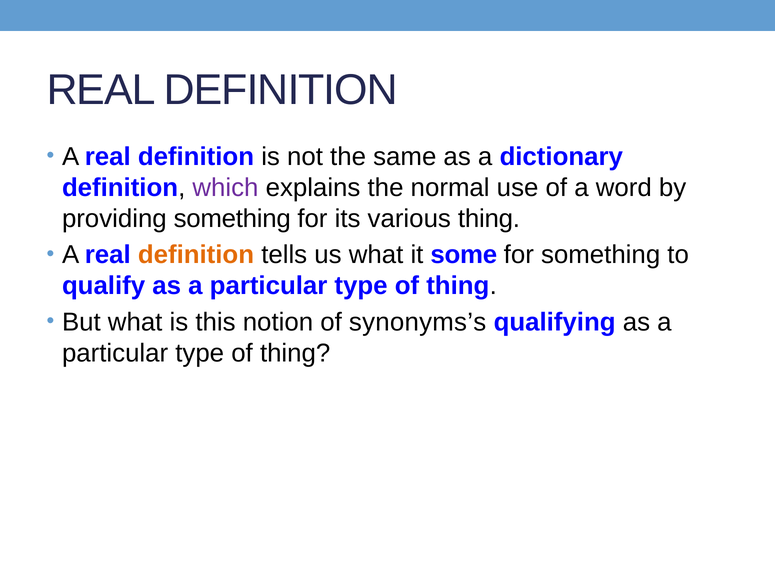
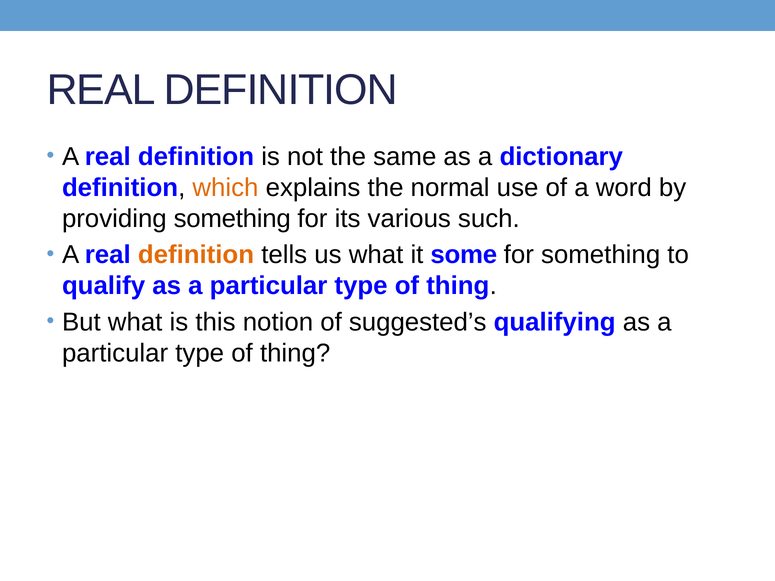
which colour: purple -> orange (225, 188)
various thing: thing -> such (489, 219)
synonyms’s: synonyms’s -> suggested’s (418, 322)
